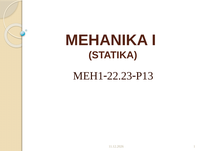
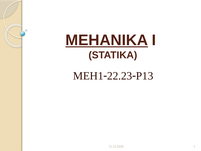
MEHANIKA underline: none -> present (107, 40)
